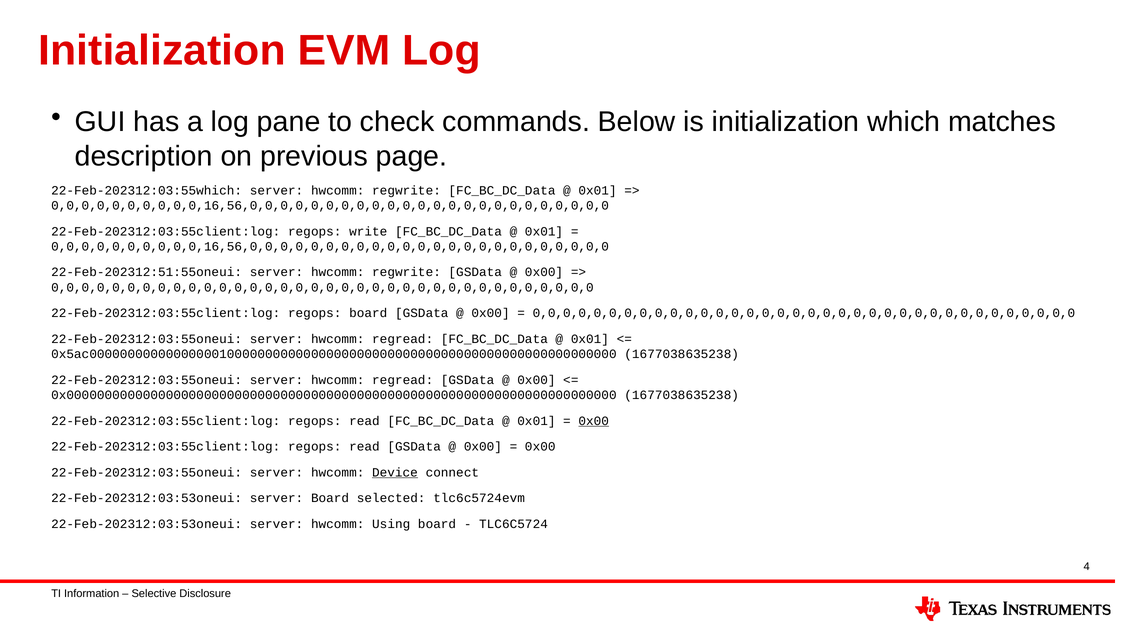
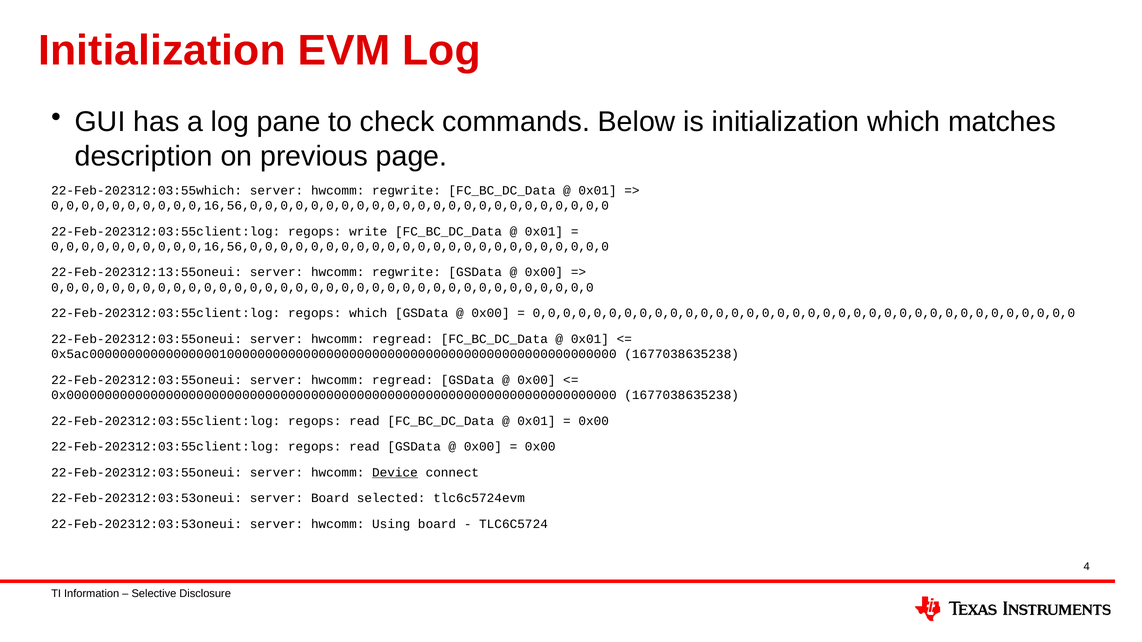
22-Feb-202312:51:55oneui: 22-Feb-202312:51:55oneui -> 22-Feb-202312:13:55oneui (147, 272)
regops board: board -> which (368, 313)
0x00 underline: present -> none (594, 421)
